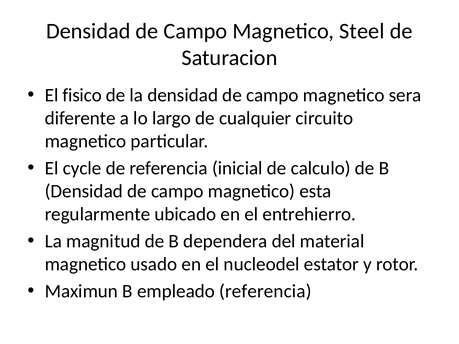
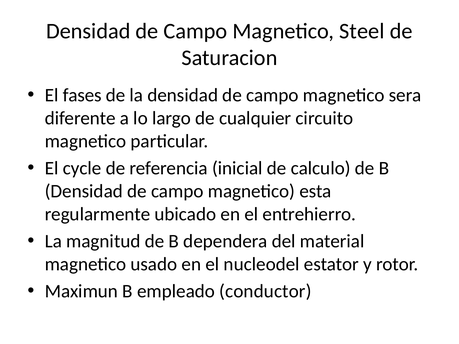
fisico: fisico -> fases (82, 95)
empleado referencia: referencia -> conductor (265, 291)
